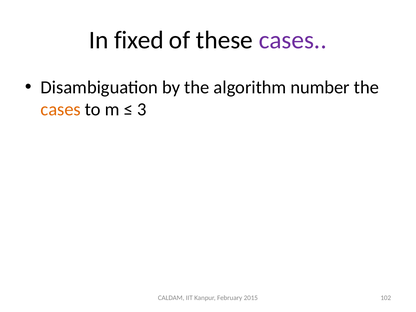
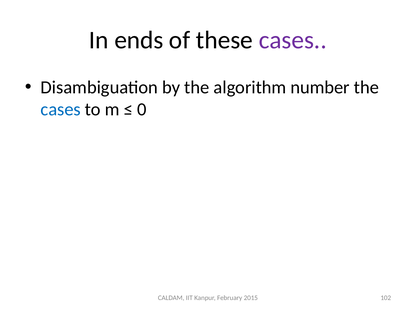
fixed: fixed -> ends (139, 40)
cases colour: orange -> blue (61, 109)
3: 3 -> 0 (142, 109)
